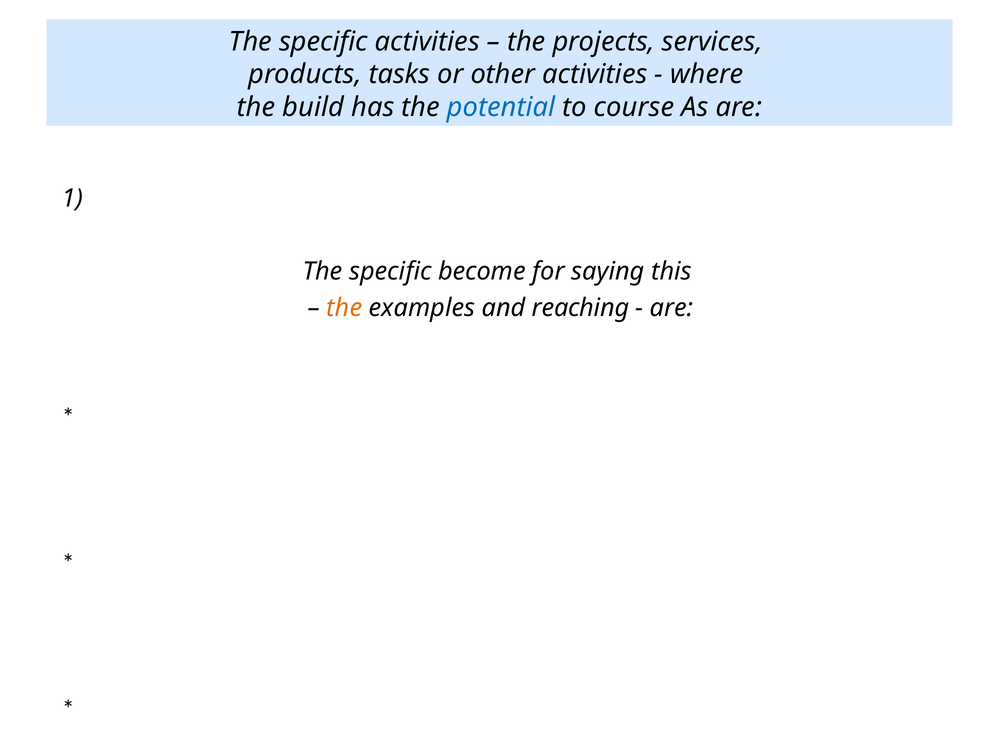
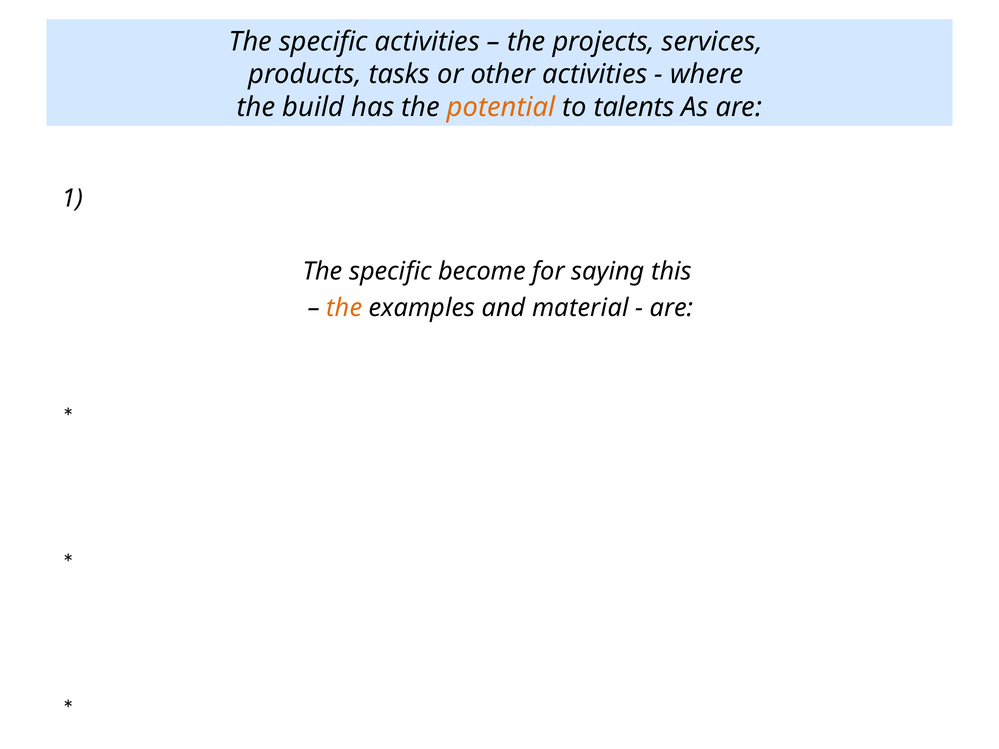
potential colour: blue -> orange (501, 107)
course: course -> talents (634, 107)
reaching: reaching -> material (580, 308)
